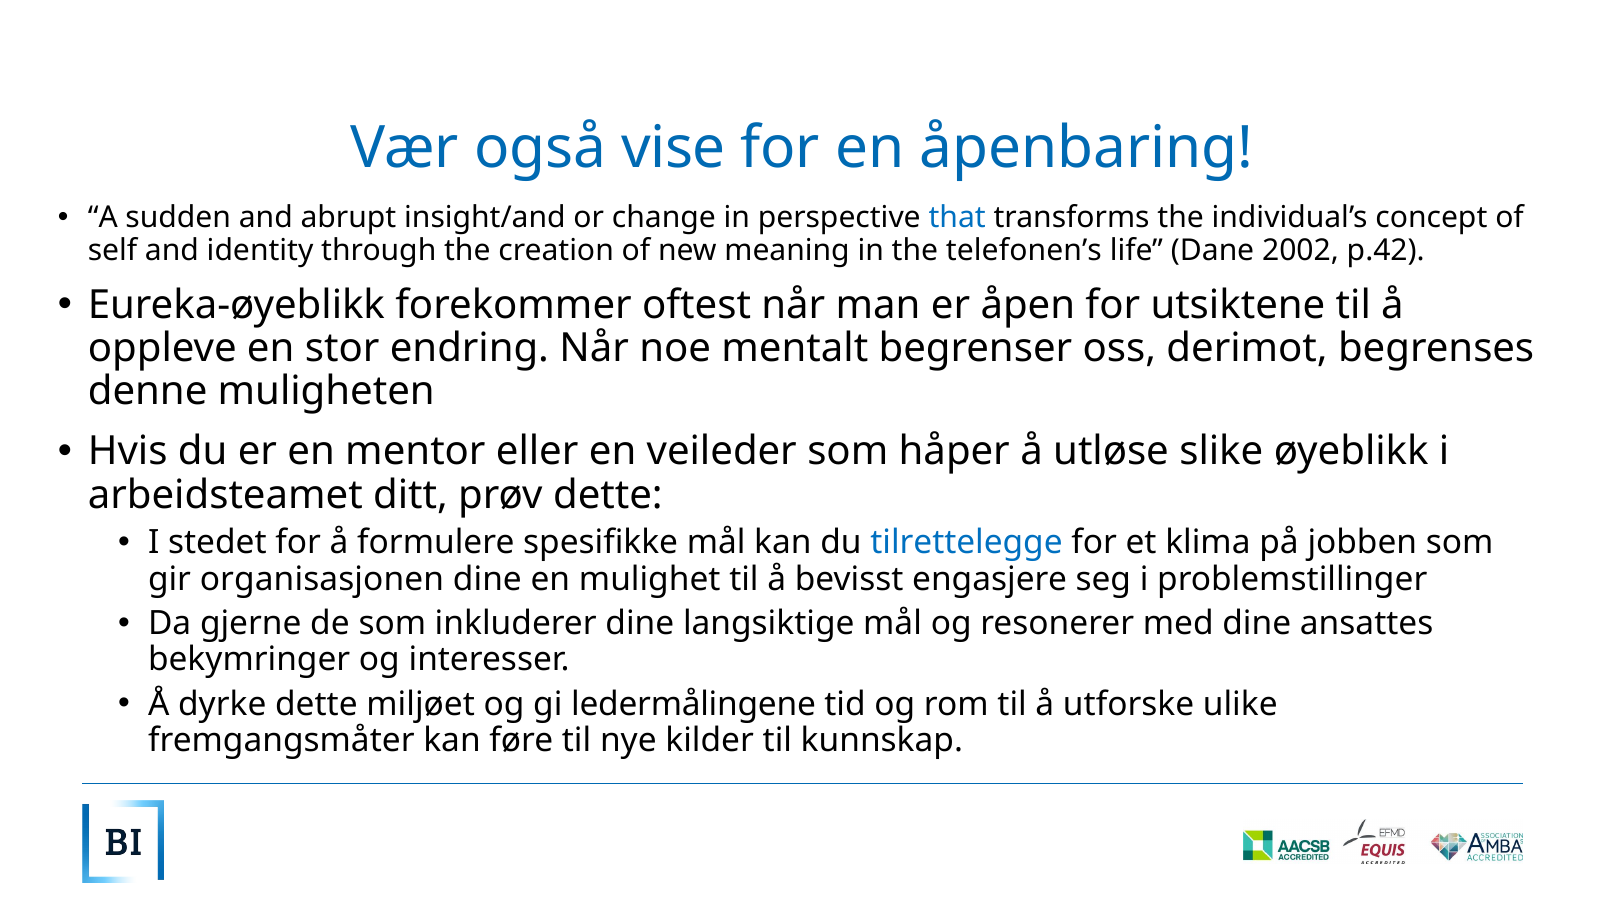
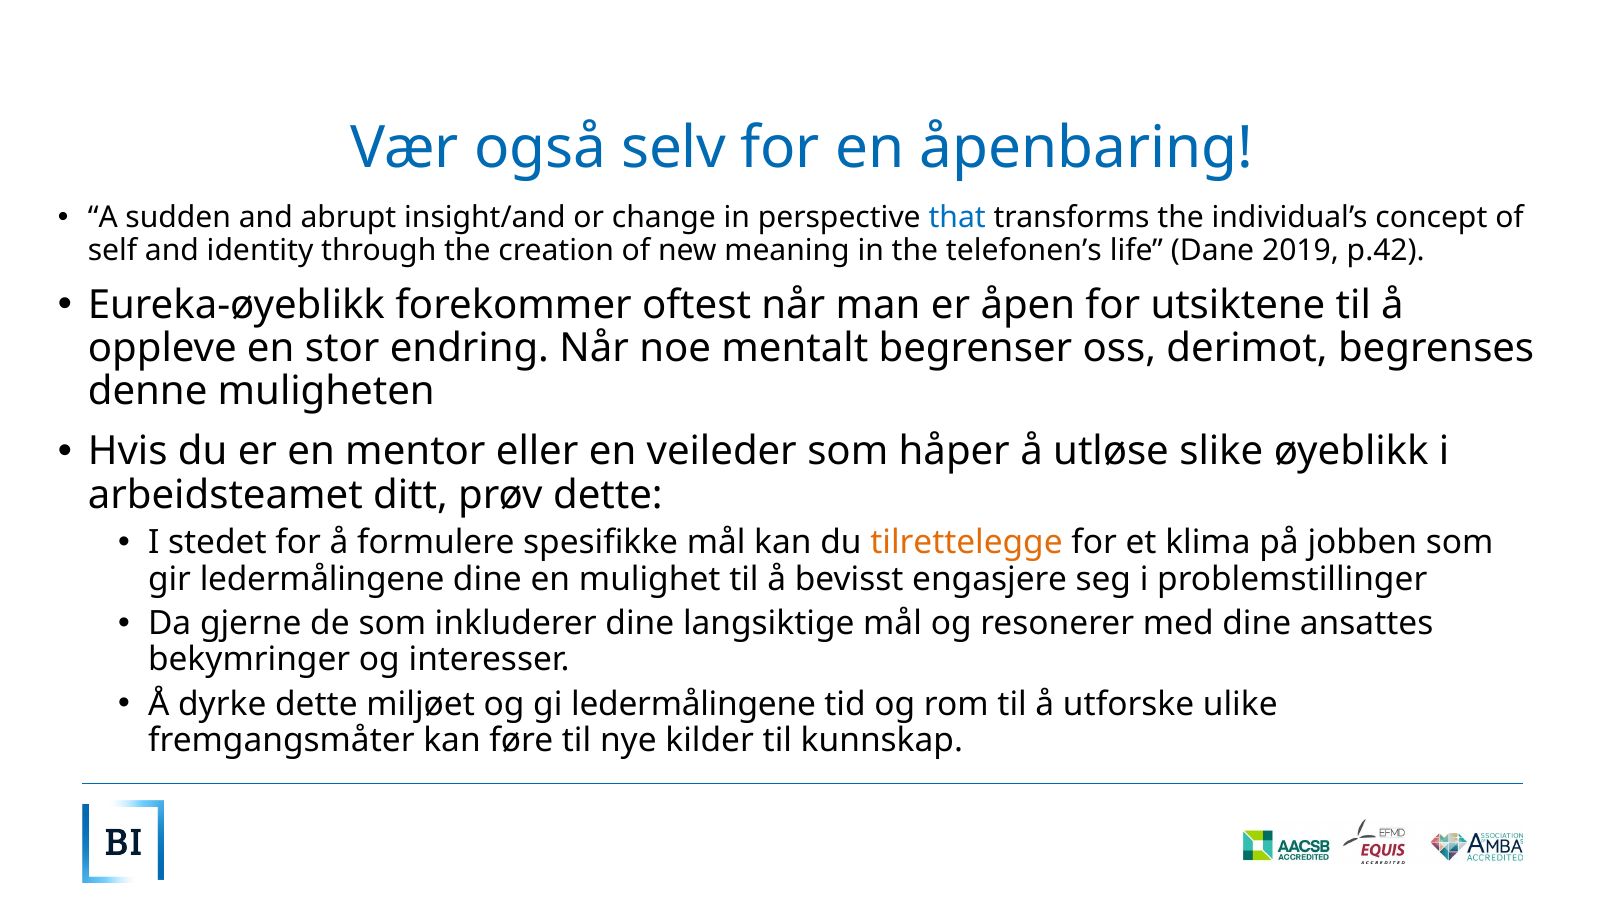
vise: vise -> selv (674, 148)
2002: 2002 -> 2019 (1300, 250)
tilrettelegge colour: blue -> orange (967, 543)
gir organisasjonen: organisasjonen -> ledermålingene (322, 579)
